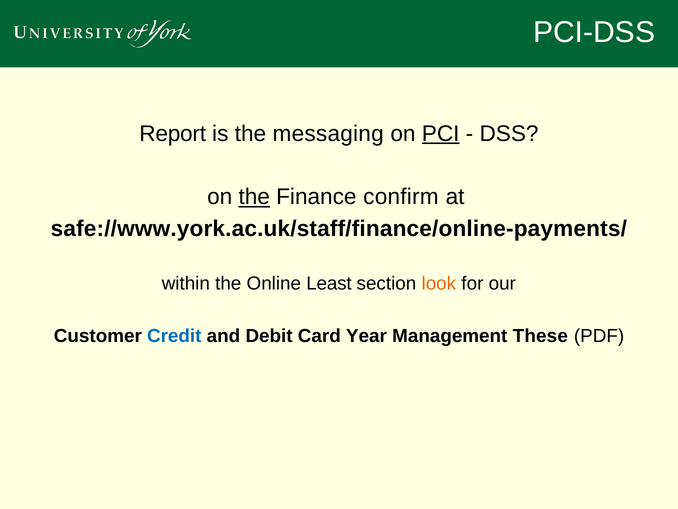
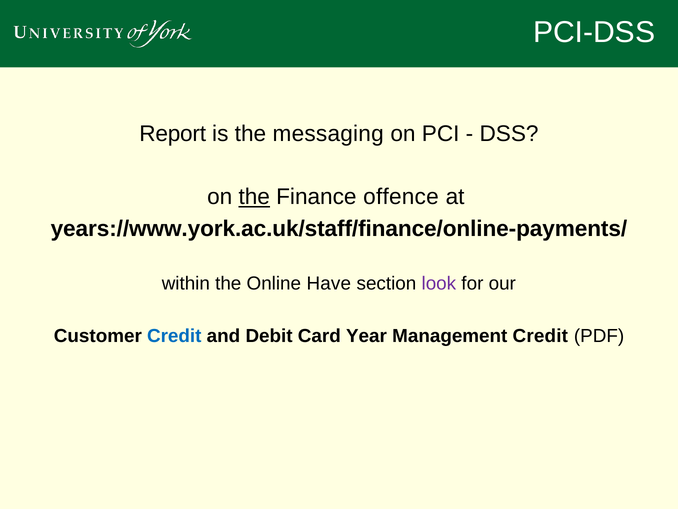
PCI underline: present -> none (441, 134)
confirm: confirm -> offence (401, 197)
safe://www.york.ac.uk/staff/finance/online-payments/: safe://www.york.ac.uk/staff/finance/online-payments/ -> years://www.york.ac.uk/staff/finance/online-payments/ (339, 228)
Least: Least -> Have (329, 283)
look colour: orange -> purple (439, 283)
Management These: These -> Credit (540, 336)
